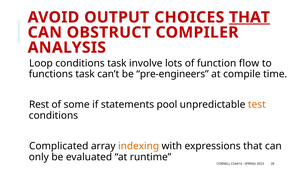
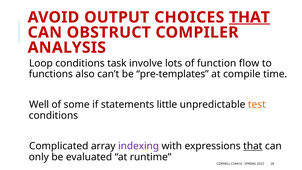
functions task: task -> also (85, 74)
pre-engineers: pre-engineers -> pre-templates (173, 74)
Rest: Rest -> Well (39, 105)
pool: pool -> little (167, 105)
indexing colour: orange -> purple (139, 146)
that underline: none -> present (253, 146)
